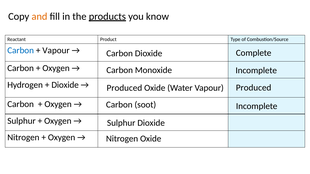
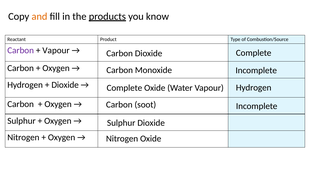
Carbon colour: blue -> purple (21, 51)
Produced: Produced -> Hydrogen (254, 88)
Produced: Produced -> Complete (124, 88)
